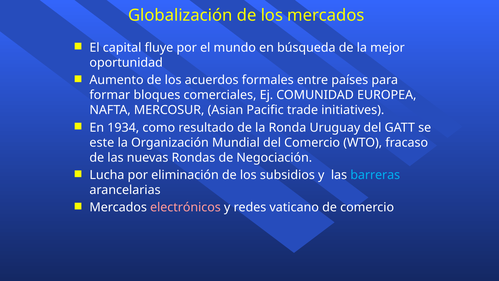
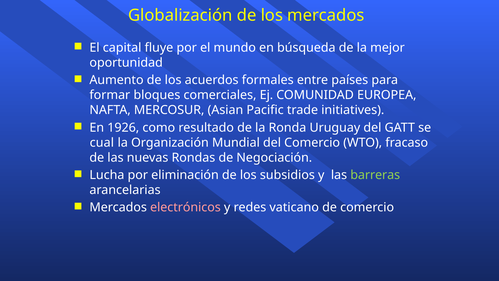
1934: 1934 -> 1926 (123, 127)
este: este -> cual (102, 142)
barreras colour: light blue -> light green (375, 175)
